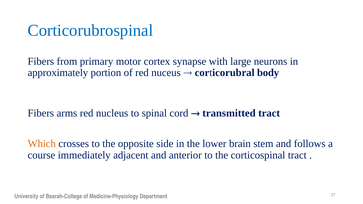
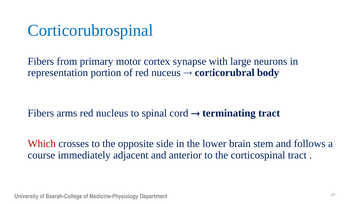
approximately: approximately -> representation (58, 73)
transmitted: transmitted -> terminating (229, 113)
Which colour: orange -> red (42, 144)
